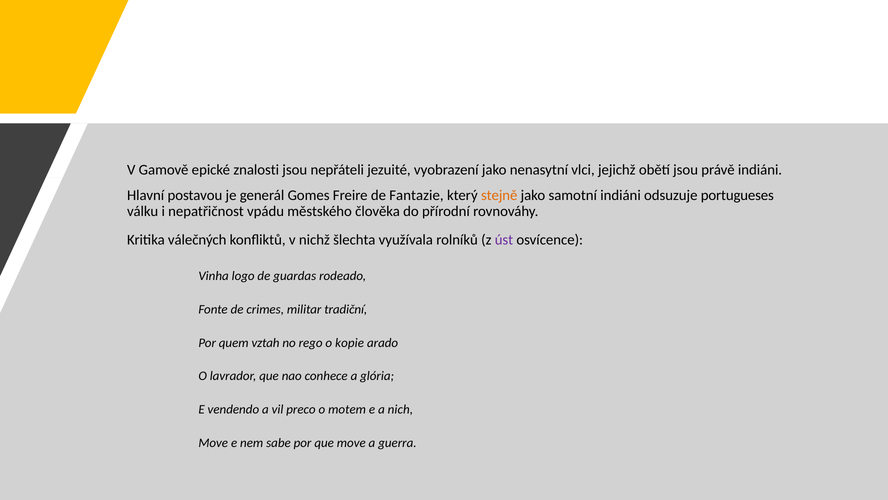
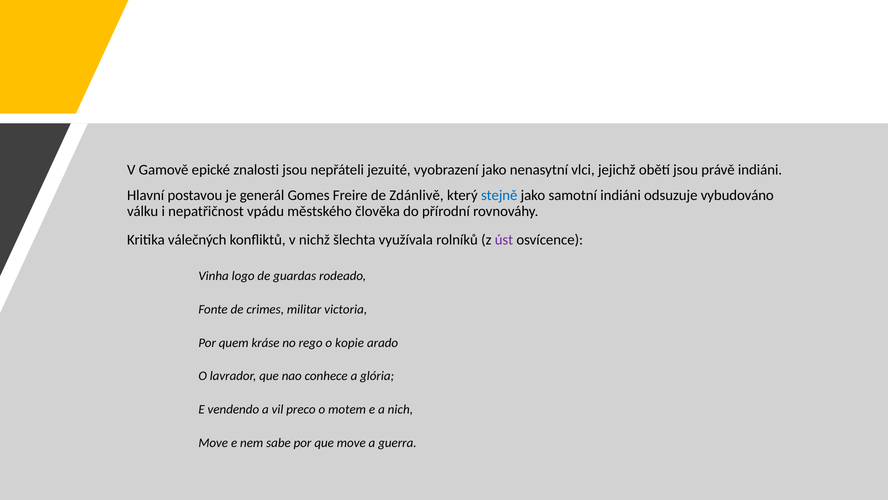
Fantazie: Fantazie -> Zdánlivě (416, 195)
stejně colour: orange -> blue (499, 195)
portugueses: portugueses -> vybudováno (737, 195)
tradiční: tradiční -> victoria (346, 309)
vztah: vztah -> kráse (266, 343)
